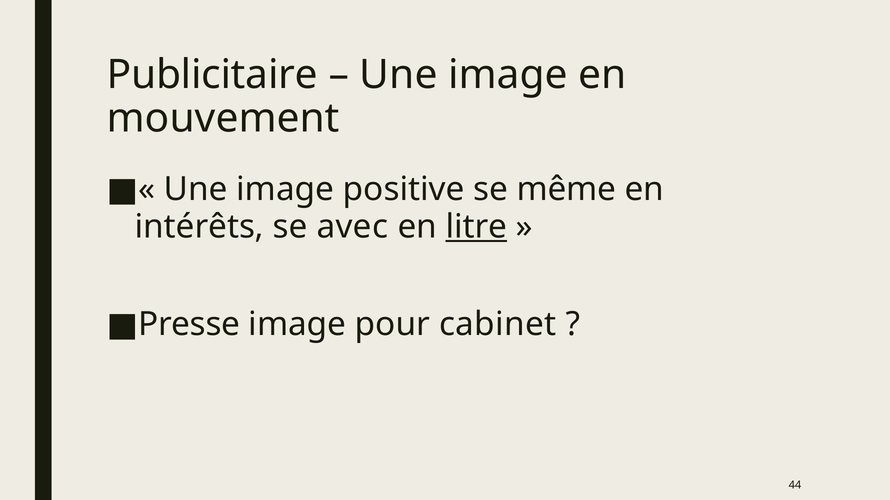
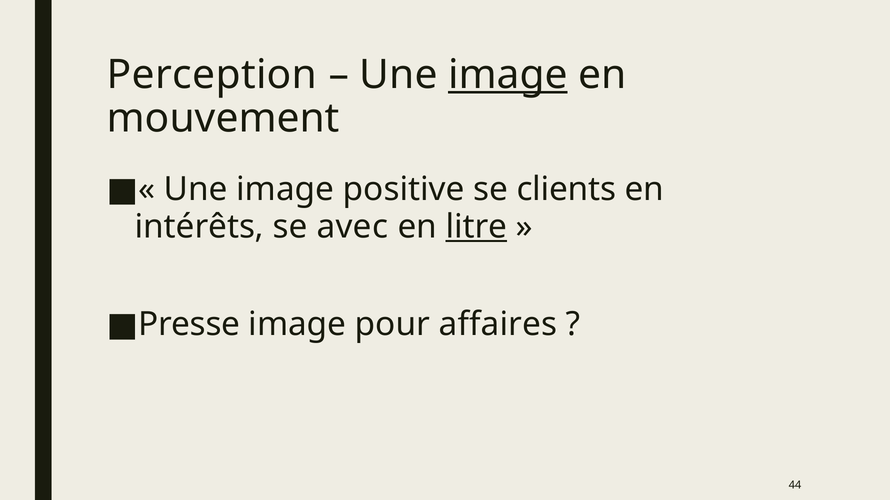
Publicitaire: Publicitaire -> Perception (212, 75)
image underline: none -> present (508, 75)
même: même -> clients (566, 189)
cabinet: cabinet -> affaires (498, 325)
